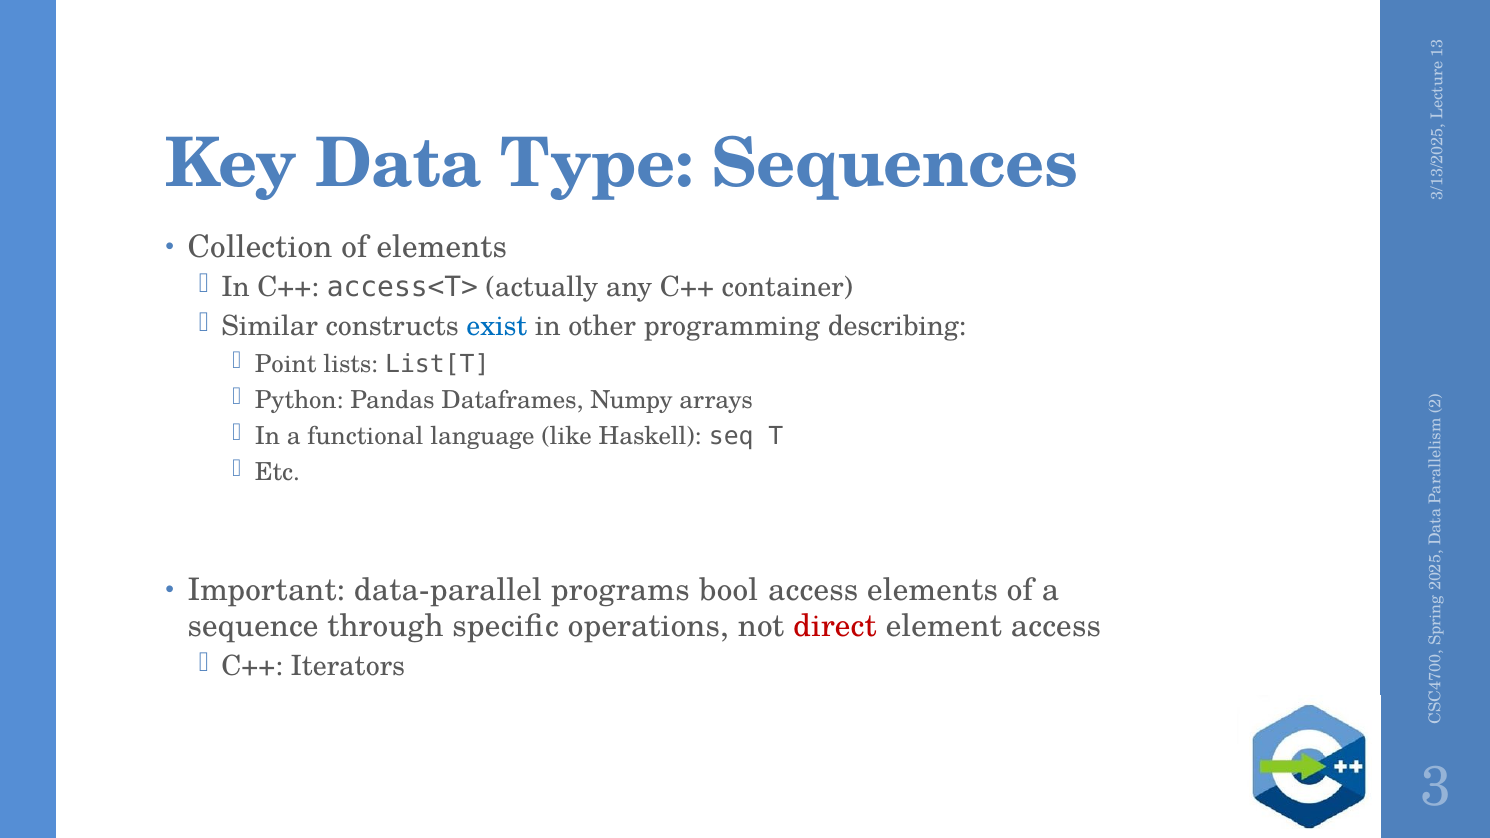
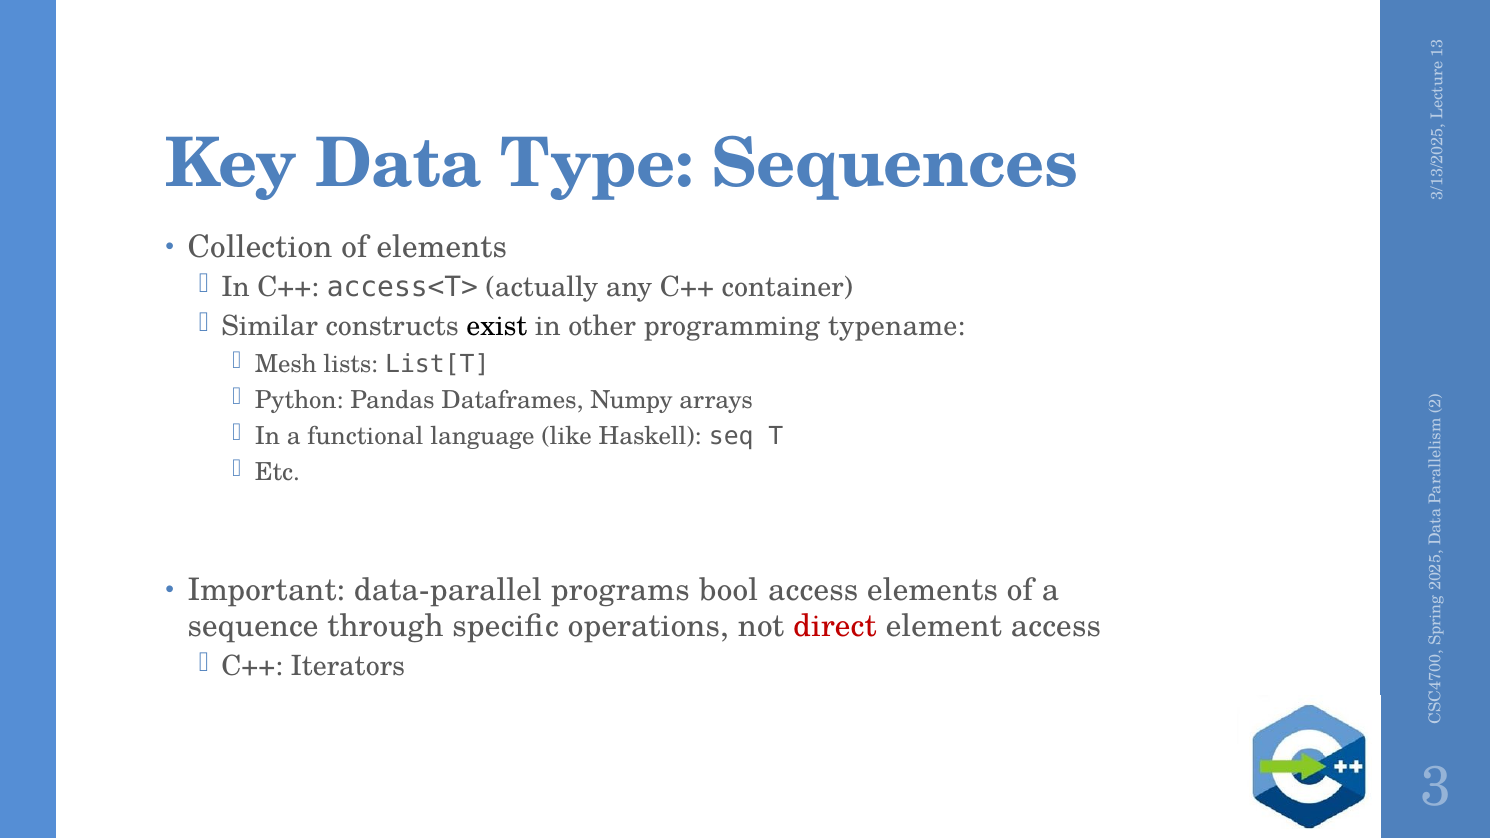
exist colour: blue -> black (497, 327)
describing: describing -> typename (897, 327)
Point: Point -> Mesh (286, 364)
